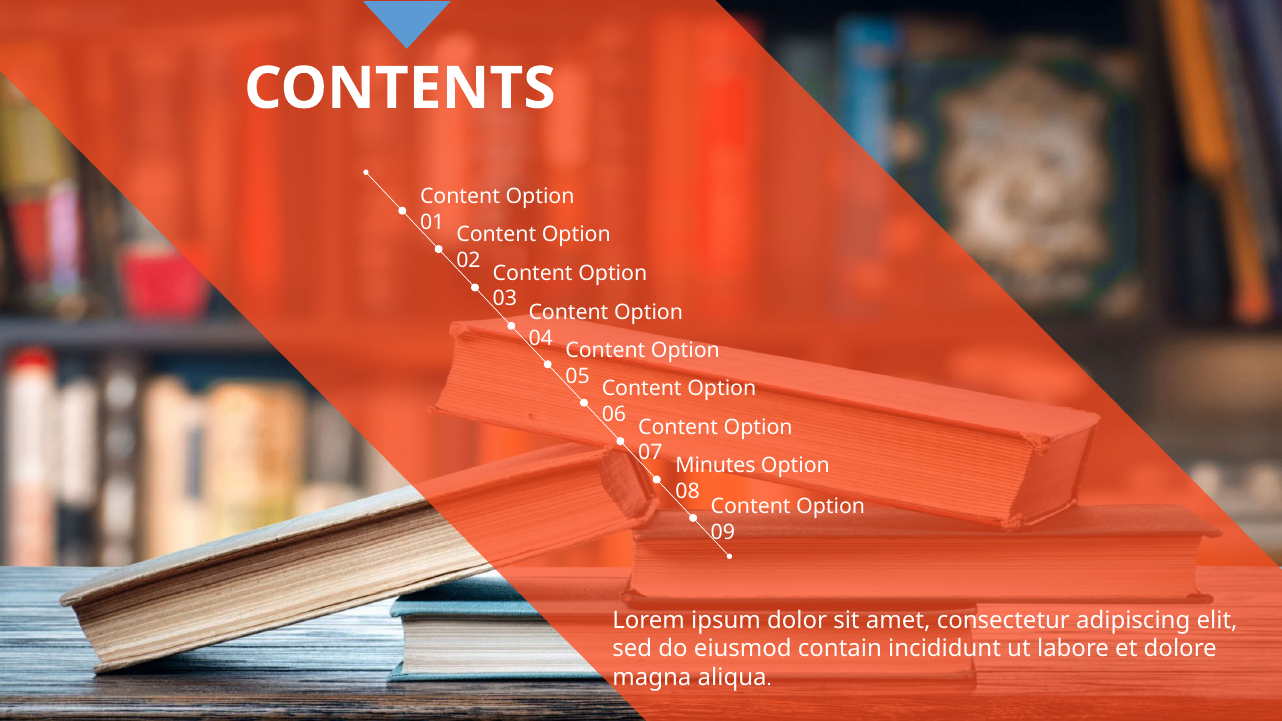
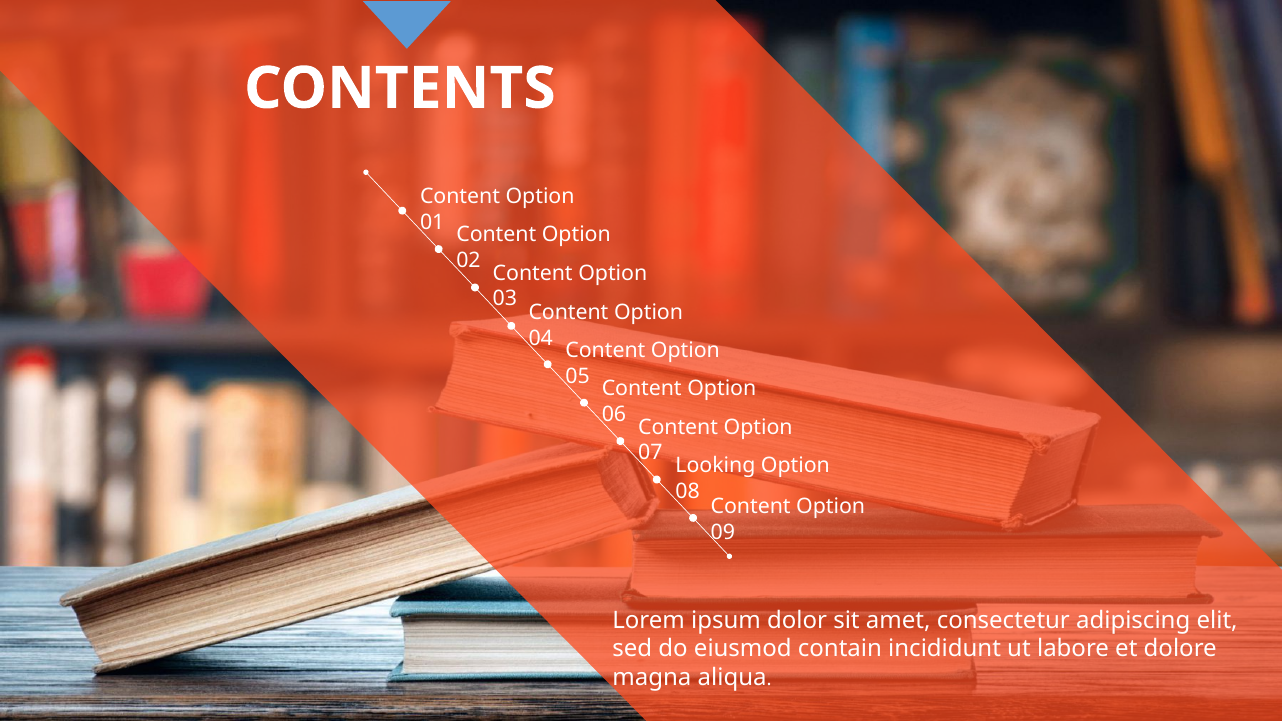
Minutes: Minutes -> Looking (715, 466)
